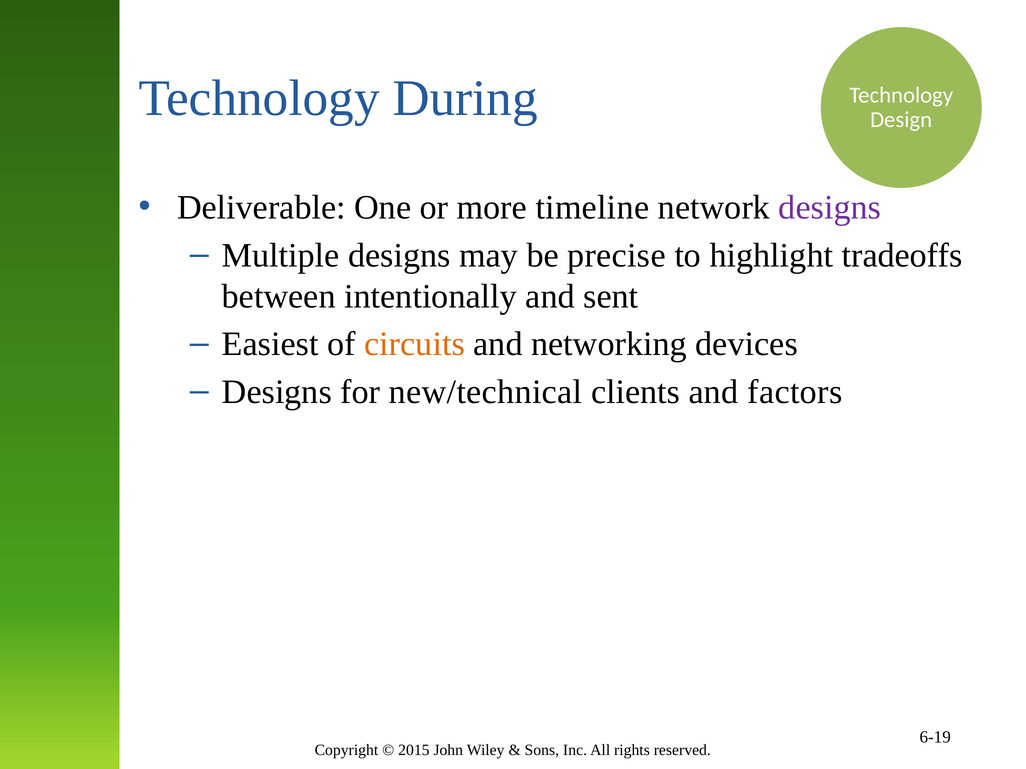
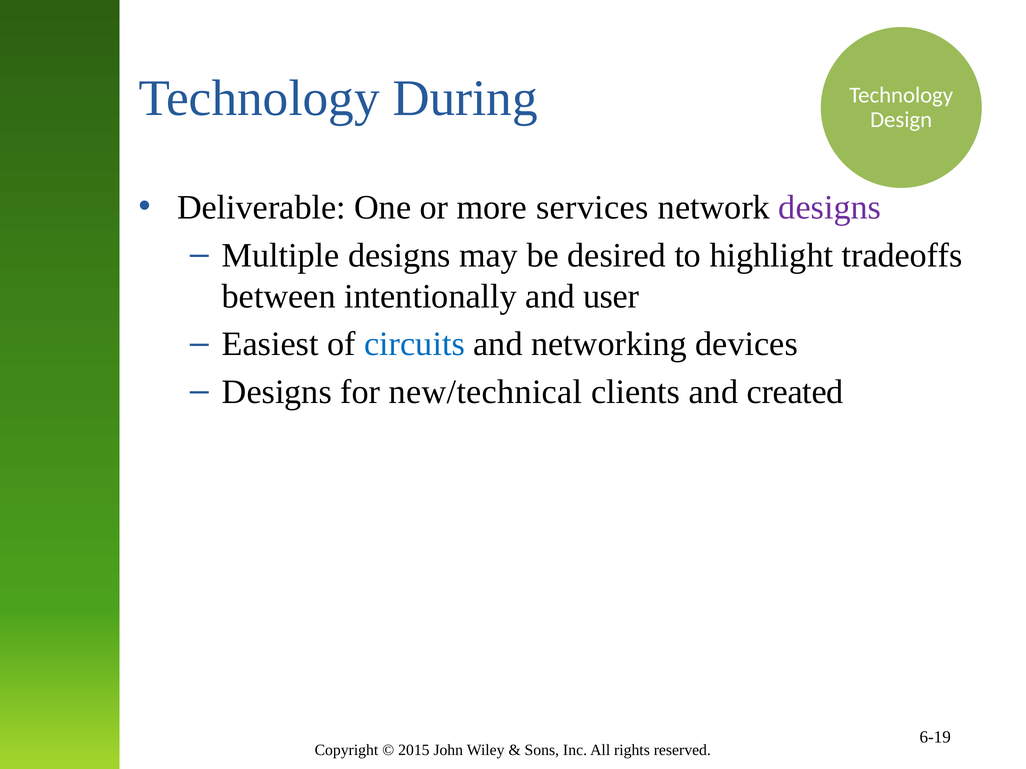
timeline: timeline -> services (592, 208)
precise: precise -> desired (617, 255)
sent: sent -> user (611, 297)
circuits colour: orange -> blue (415, 344)
factors: factors -> created (795, 392)
